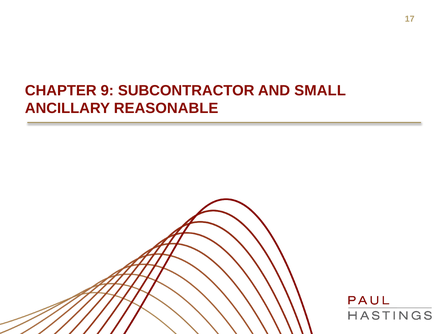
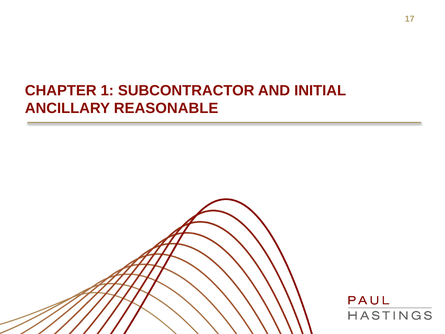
9: 9 -> 1 (107, 90)
SMALL: SMALL -> INITIAL (320, 90)
